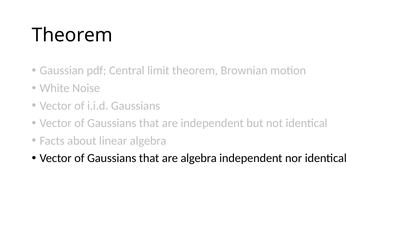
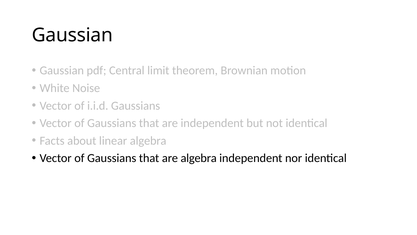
Theorem: Theorem -> Gaussian (72, 35)
